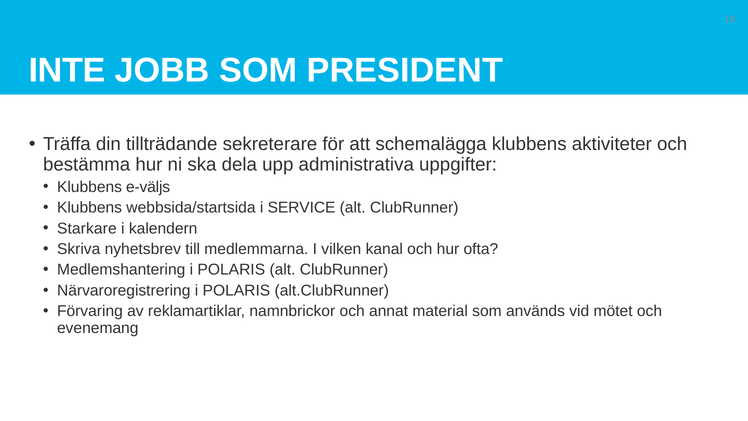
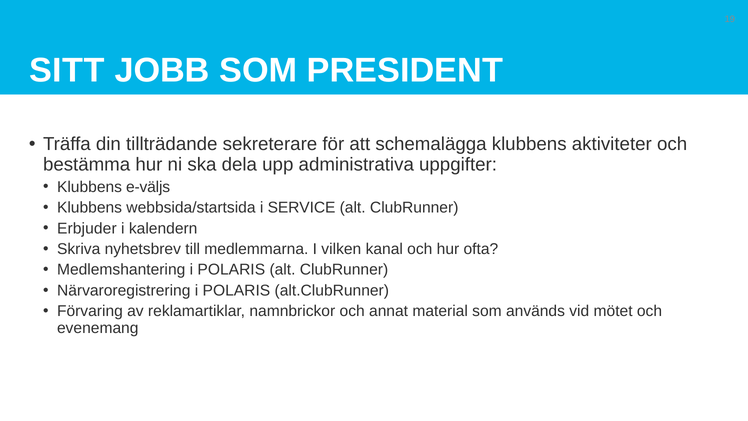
INTE: INTE -> SITT (67, 70)
Starkare: Starkare -> Erbjuder (87, 228)
